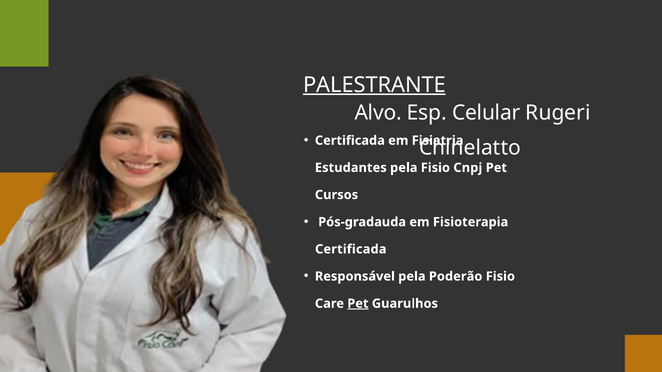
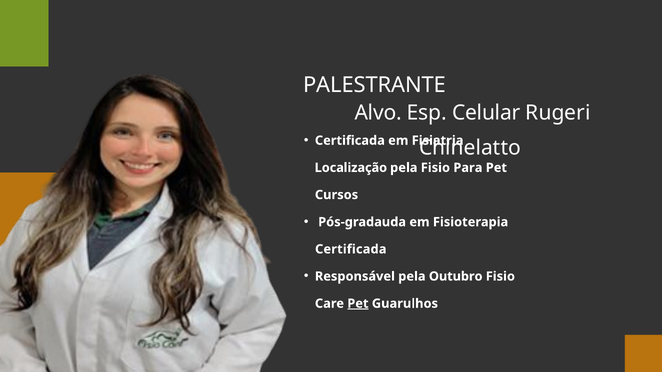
PALESTRANTE underline: present -> none (374, 85)
Estudantes: Estudantes -> Localização (351, 168)
Cnpj: Cnpj -> Para (468, 168)
Poderão: Poderão -> Outubro (456, 277)
